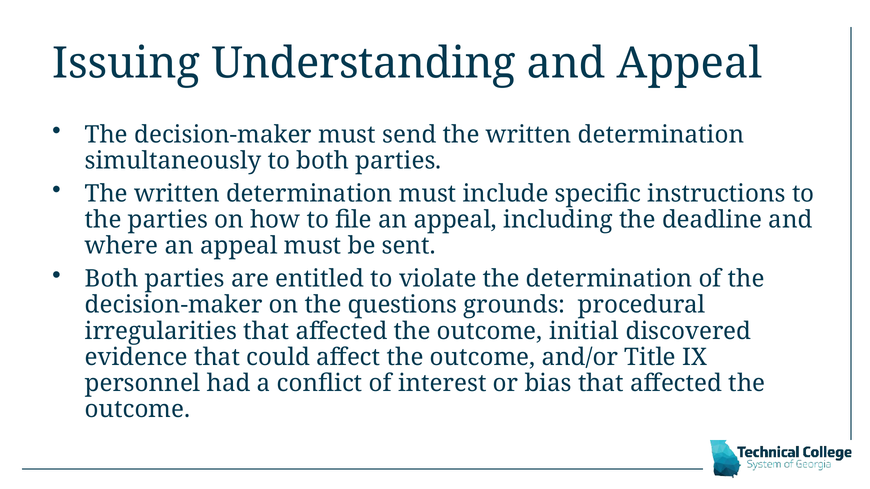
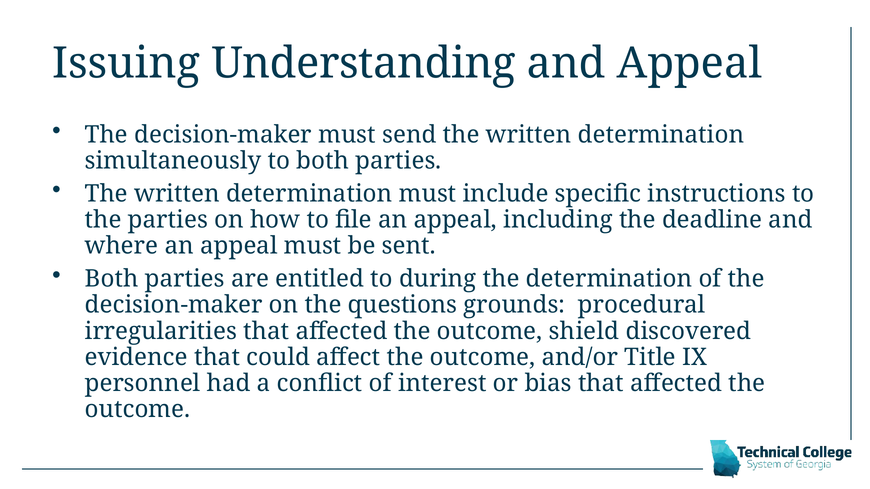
violate: violate -> during (438, 279)
initial: initial -> shield (584, 331)
